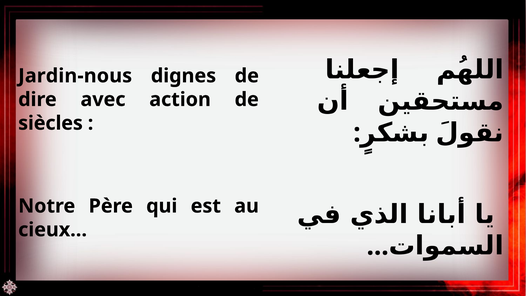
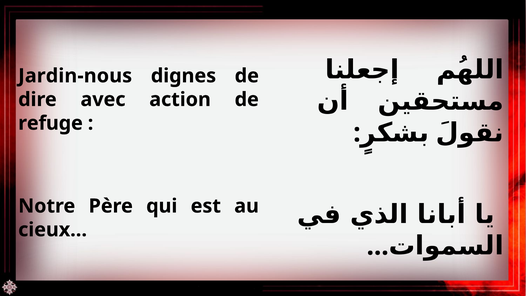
siècles: siècles -> refuge (50, 123)
